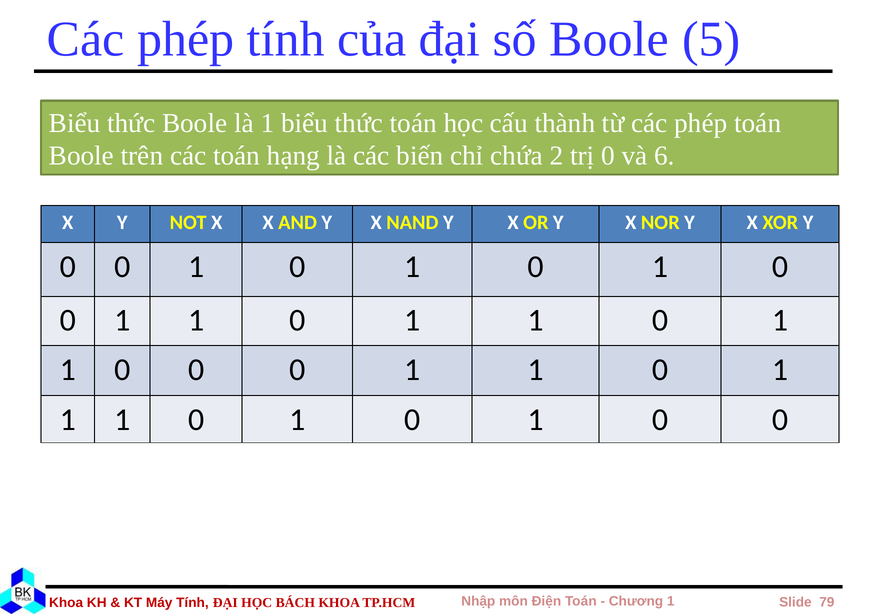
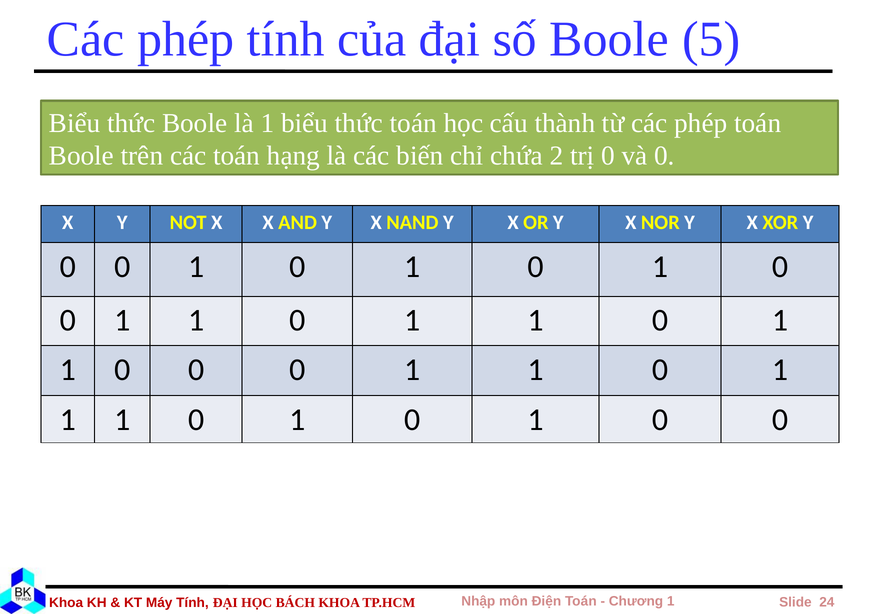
và 6: 6 -> 0 (664, 156)
79: 79 -> 24 (827, 602)
